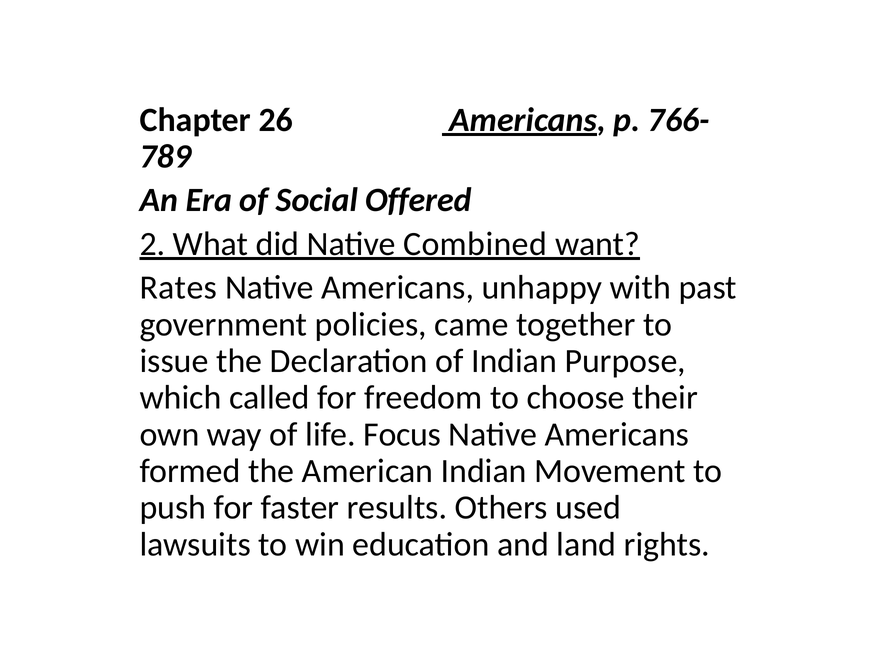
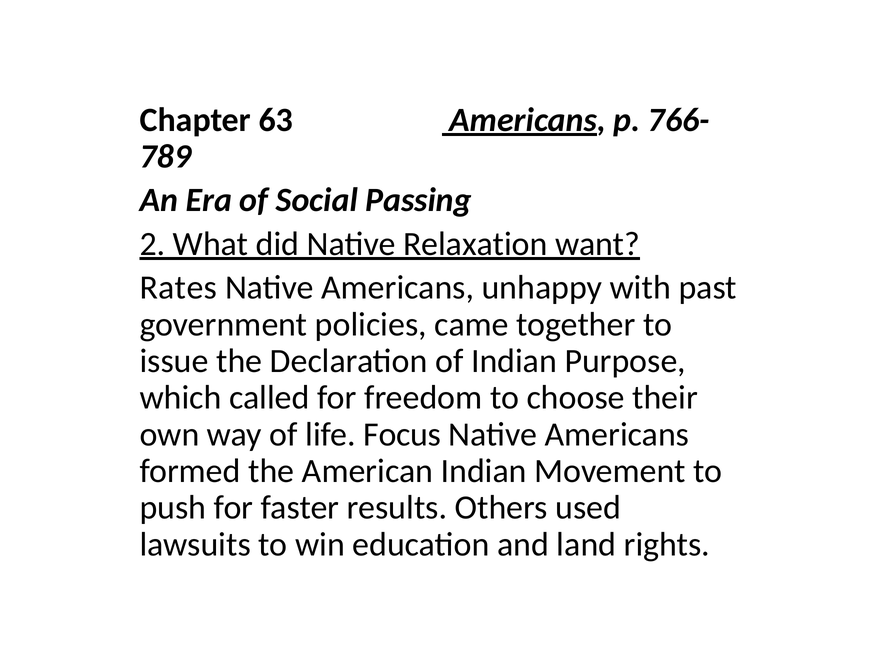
26: 26 -> 63 (276, 120)
Offered: Offered -> Passing (418, 200)
Combined: Combined -> Relaxation (475, 244)
